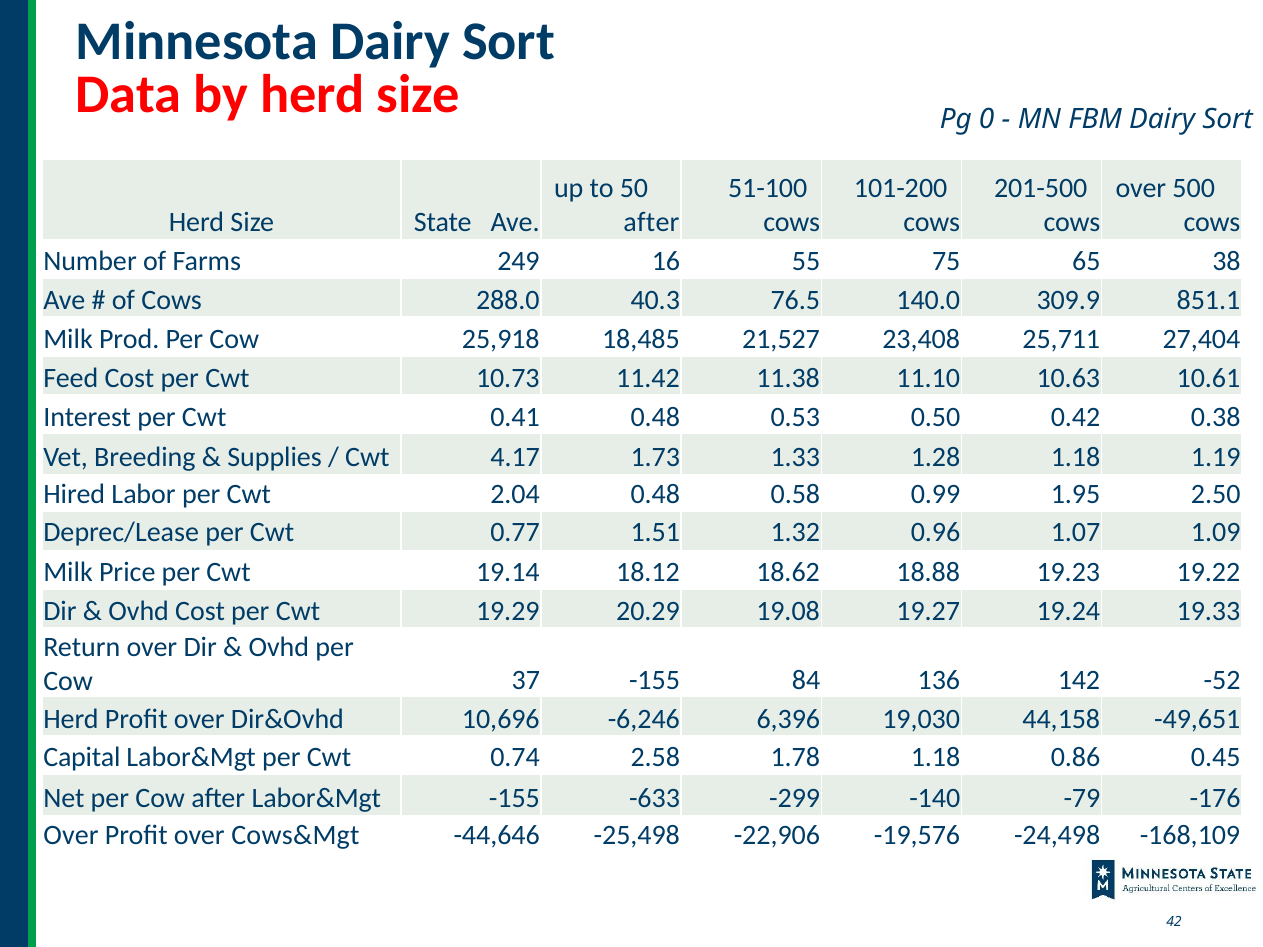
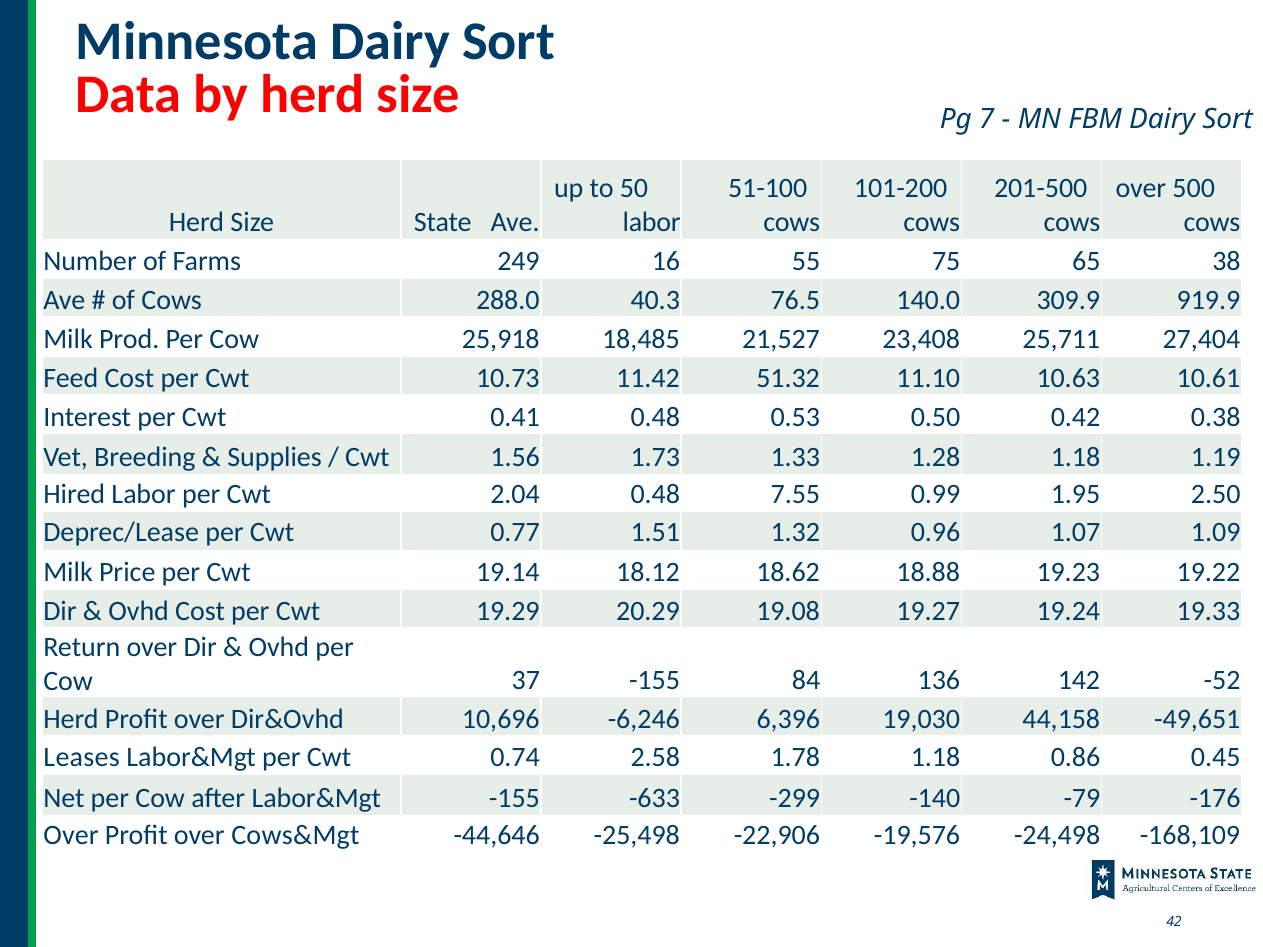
0: 0 -> 7 (987, 120)
after: after -> labor (652, 223)
851.1: 851.1 -> 919.9 (1208, 300)
11.38: 11.38 -> 51.32 (788, 378)
4.17: 4.17 -> 1.56 (515, 458)
0.58: 0.58 -> 7.55 (795, 495)
Capital: Capital -> Leases (82, 758)
